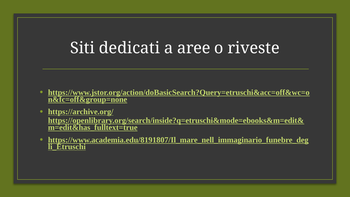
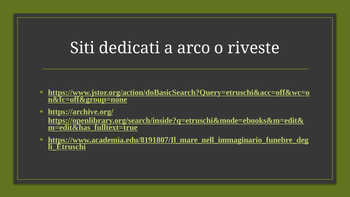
aree: aree -> arco (194, 48)
